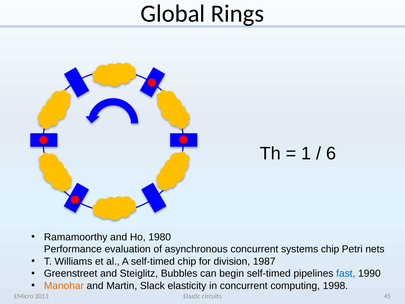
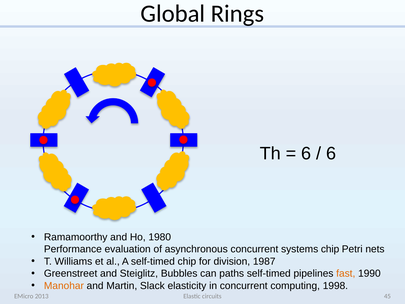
1: 1 -> 6 (306, 154)
begin: begin -> paths (232, 273)
fast colour: blue -> orange (346, 273)
